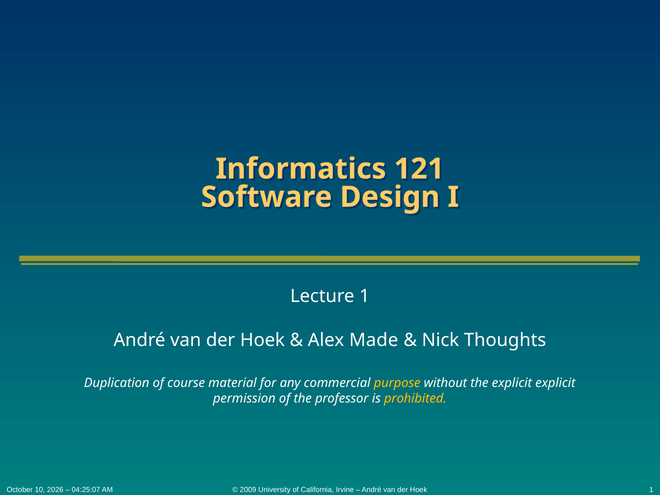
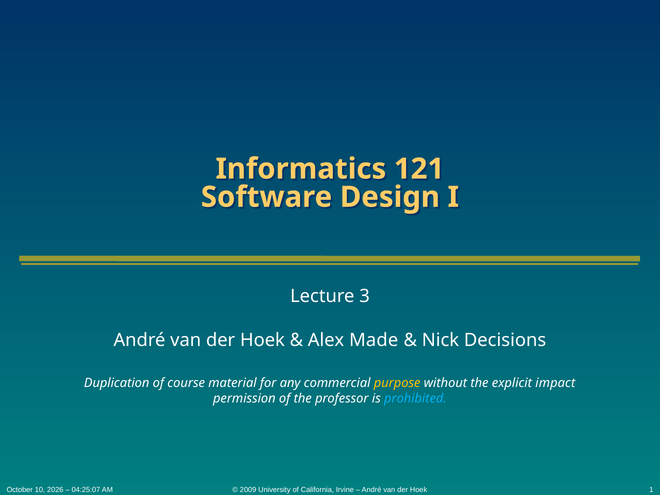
Lecture 1: 1 -> 3 (365, 296)
Thoughts: Thoughts -> Decisions (505, 340)
explicit explicit: explicit -> impact (555, 383)
prohibited colour: yellow -> light blue (415, 398)
